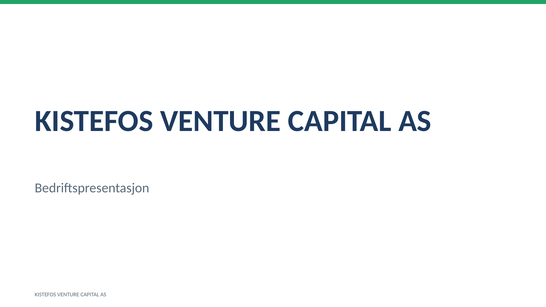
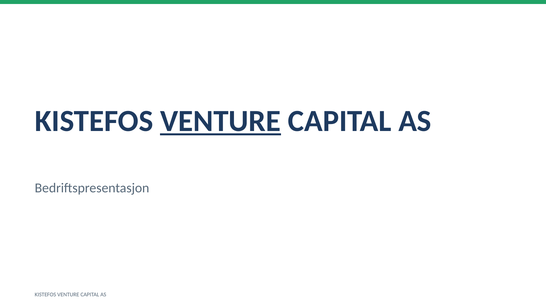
VENTURE underline: none -> present (220, 121)
